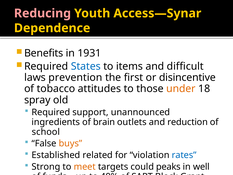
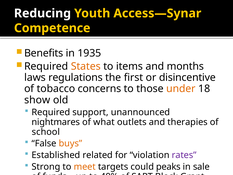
Reducing colour: pink -> white (42, 13)
Dependence: Dependence -> Competence (52, 28)
1931: 1931 -> 1935 (89, 53)
States colour: blue -> orange (86, 66)
difficult: difficult -> months (185, 66)
prevention: prevention -> regulations (76, 77)
attitudes: attitudes -> concerns (99, 89)
spray: spray -> show (37, 100)
ingredients: ingredients -> nightmares (56, 122)
brain: brain -> what (104, 122)
reduction: reduction -> therapies (188, 122)
rates colour: blue -> purple (184, 155)
well: well -> sale (201, 167)
